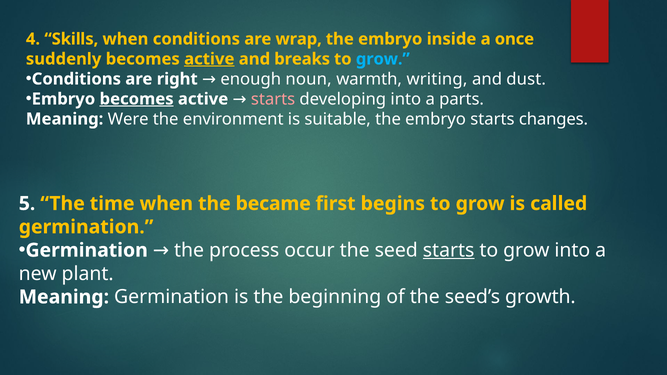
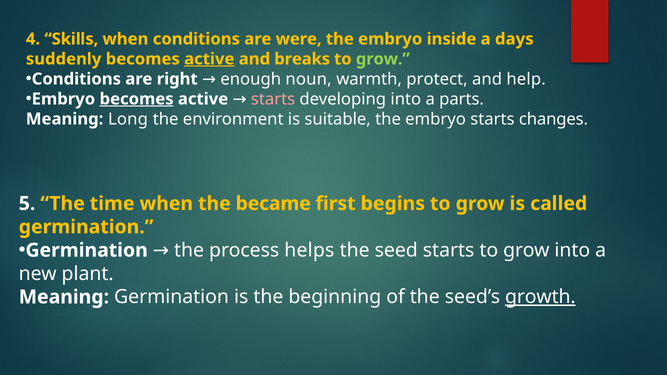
wrap: wrap -> were (299, 39)
once: once -> days (514, 39)
grow colour: light blue -> light green (383, 59)
writing: writing -> protect (437, 79)
dust: dust -> help (526, 79)
Were: Were -> Long (128, 119)
occur: occur -> helps (309, 250)
starts underline: present -> none (449, 250)
growth underline: none -> present (540, 297)
